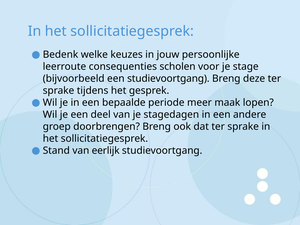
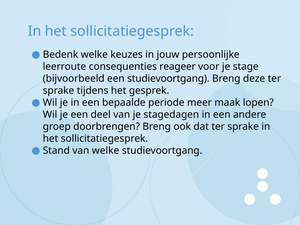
scholen: scholen -> reageer (178, 67)
van eerlijk: eerlijk -> welke (106, 151)
